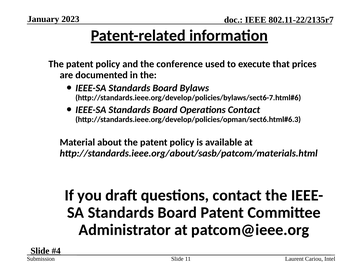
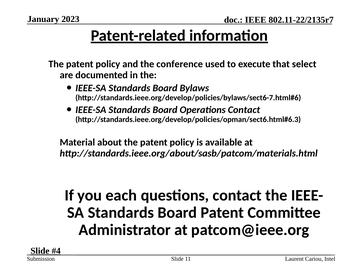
prices: prices -> select (304, 64)
draft: draft -> each (121, 195)
